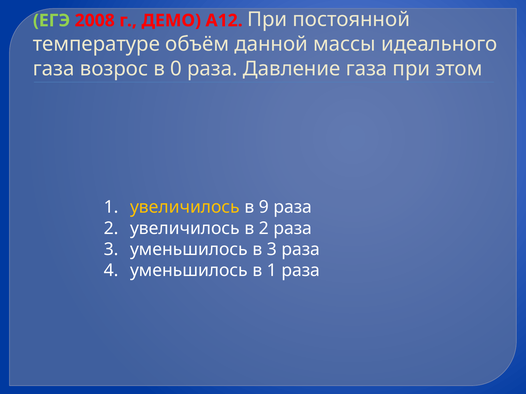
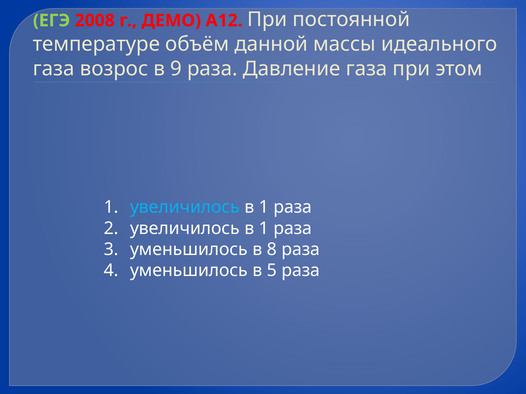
0: 0 -> 9 (176, 69)
увеличилось colour: yellow -> light blue (185, 207)
9: 9 -> 1 (264, 207)
2 увеличилось в 2: 2 -> 1 (264, 229)
в 3: 3 -> 8 (272, 250)
в 1: 1 -> 5 (272, 271)
